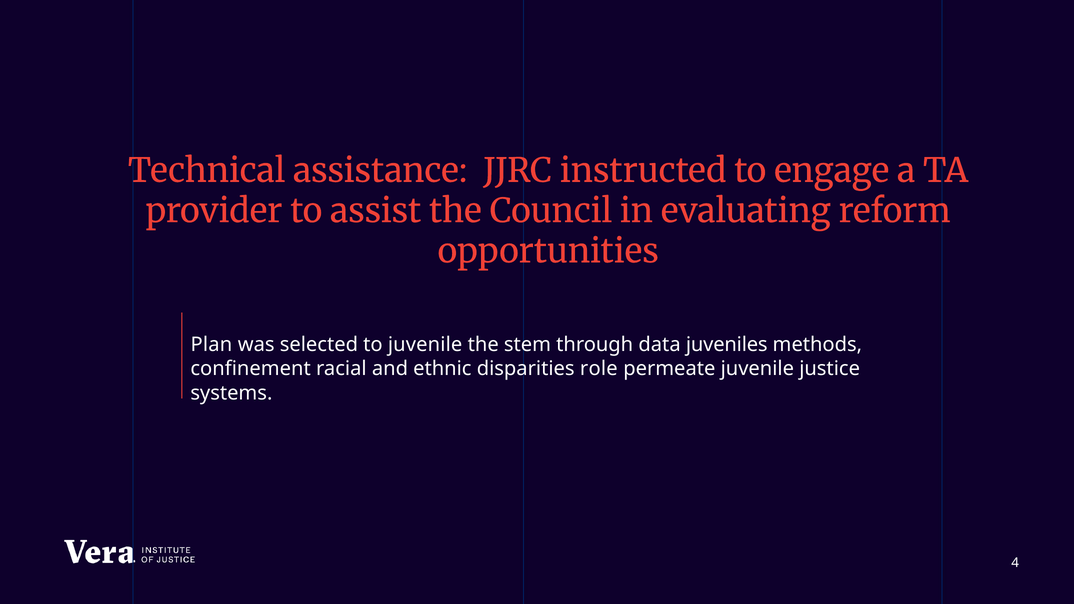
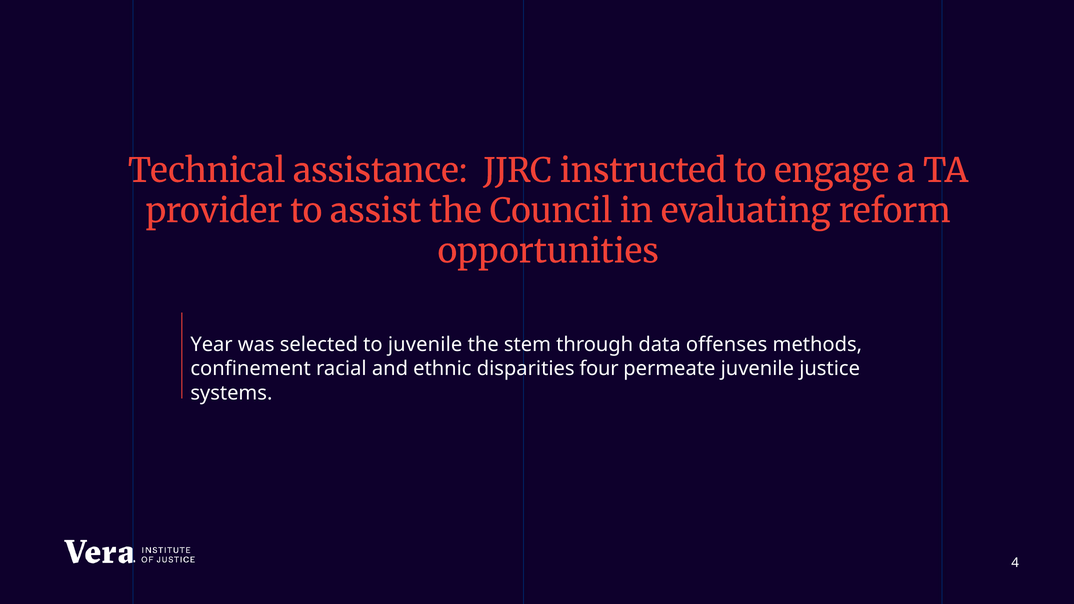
Plan: Plan -> Year (212, 345)
juveniles: juveniles -> offenses (727, 345)
role: role -> four (599, 369)
